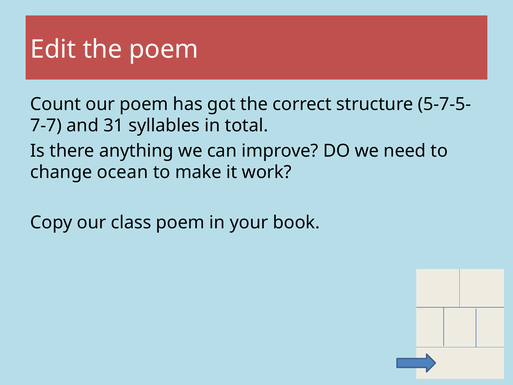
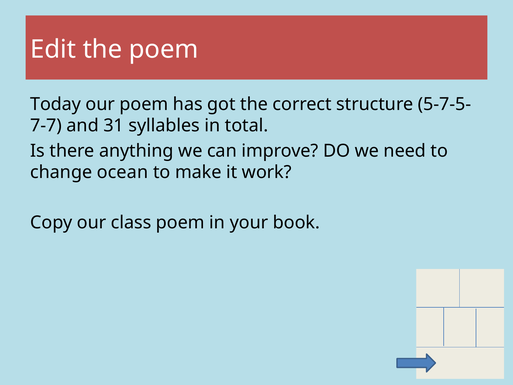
Count: Count -> Today (56, 104)
